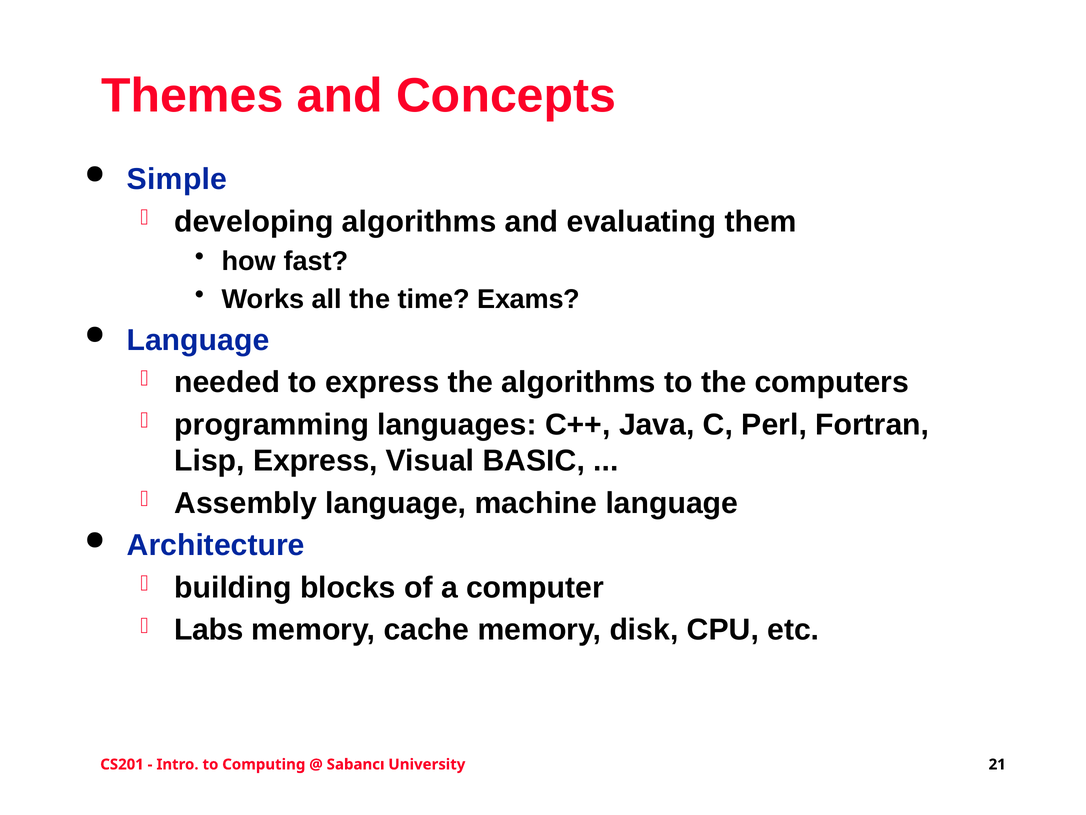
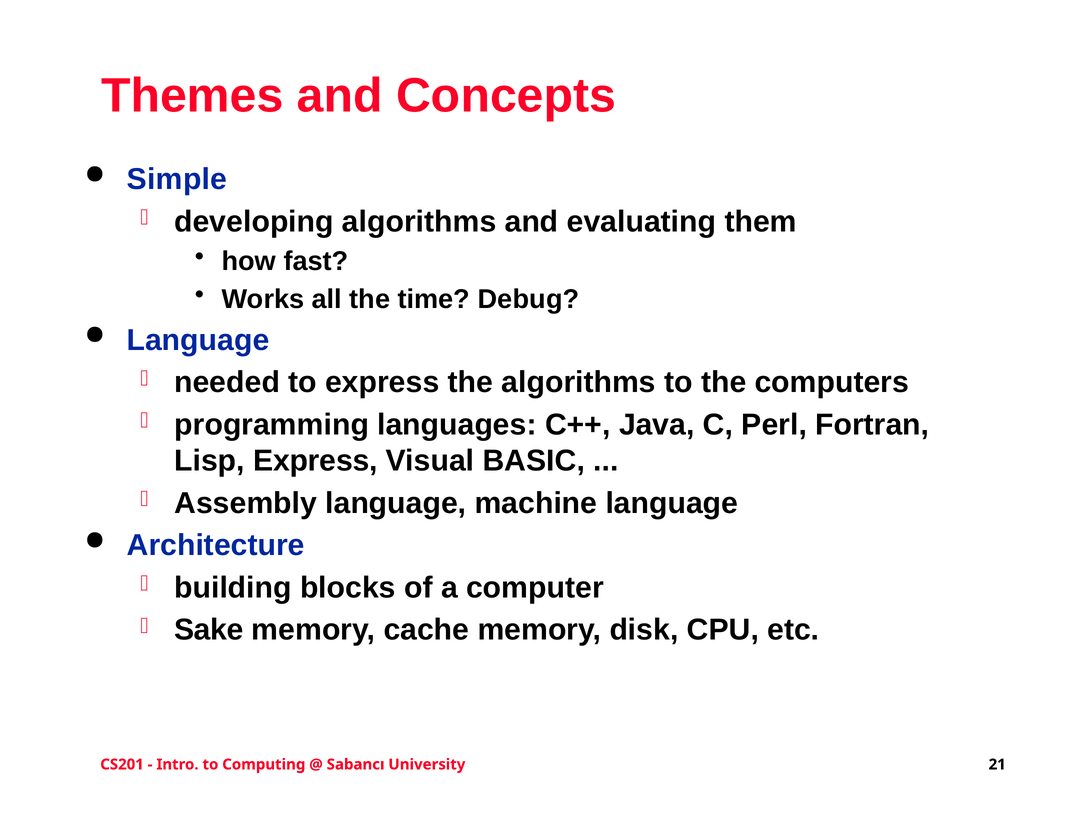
Exams: Exams -> Debug (528, 299)
Labs: Labs -> Sake (209, 629)
